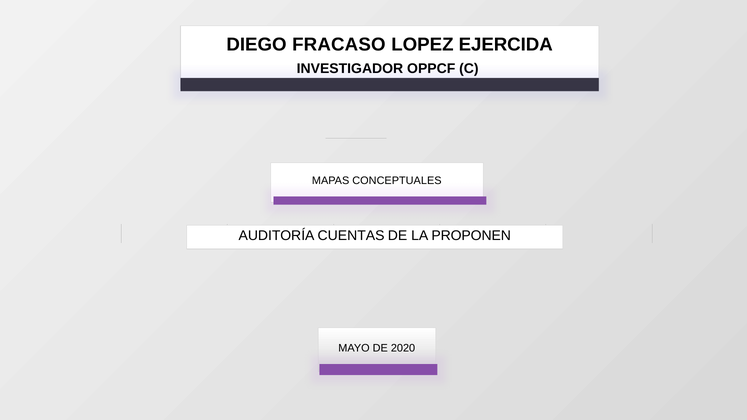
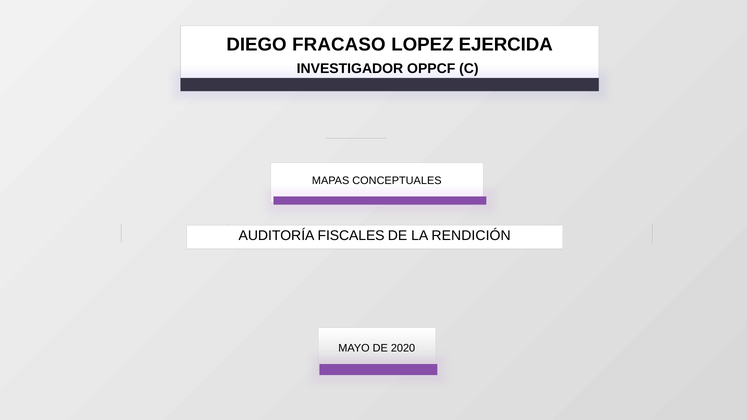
CUENTAS: CUENTAS -> FISCALES (351, 236)
PROPONEN: PROPONEN -> RENDICIÓN (471, 236)
